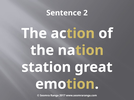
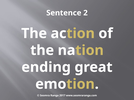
station: station -> ending (46, 68)
